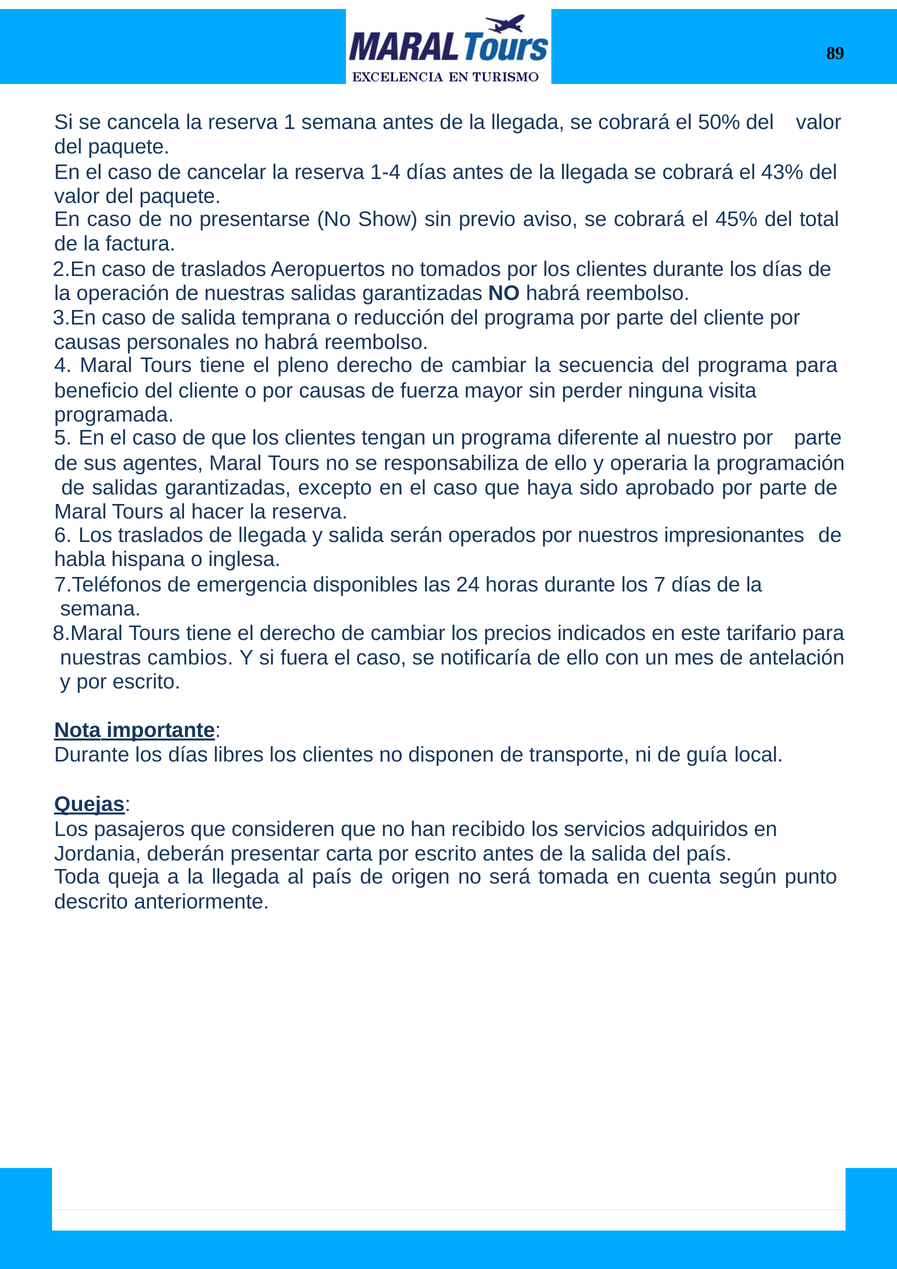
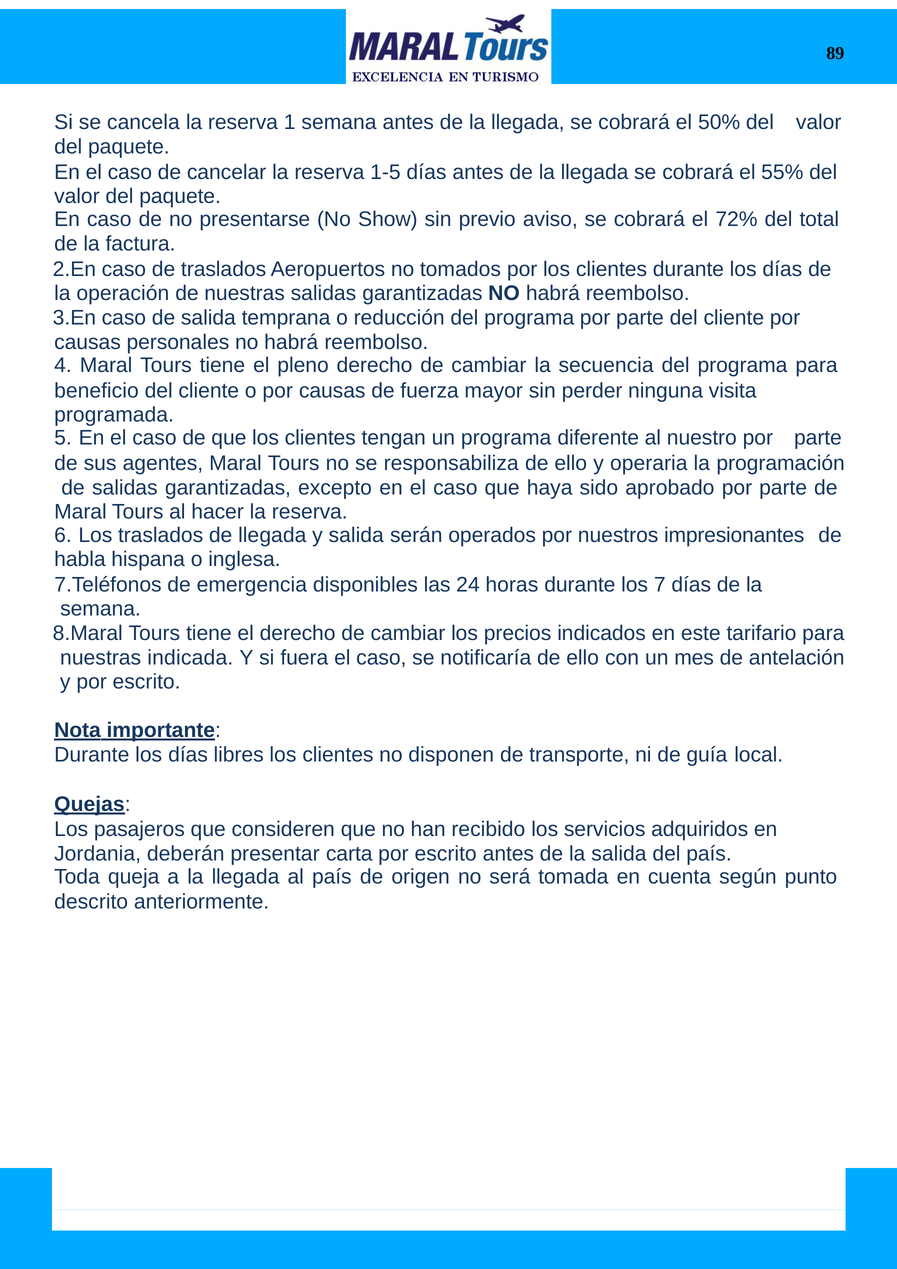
1-4: 1-4 -> 1-5 (385, 172)
43%: 43% -> 55% (782, 172)
45%: 45% -> 72% (736, 220)
cambios: cambios -> indicada (190, 658)
